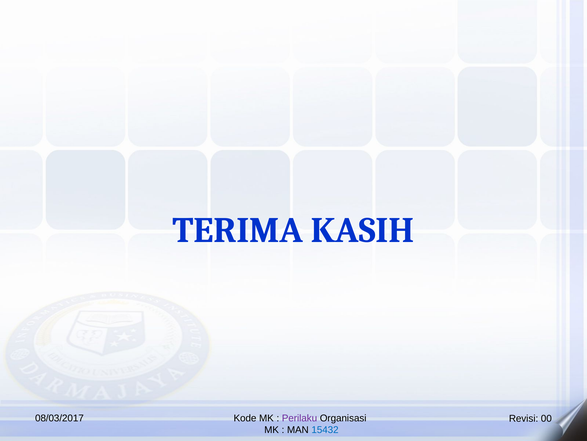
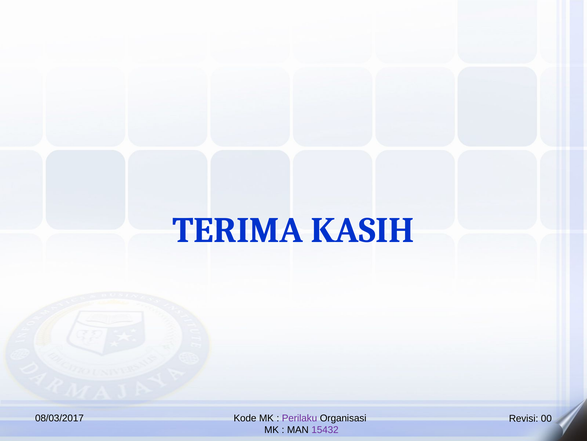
15432 colour: blue -> purple (325, 429)
